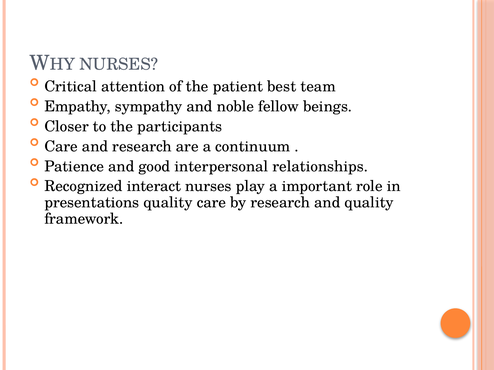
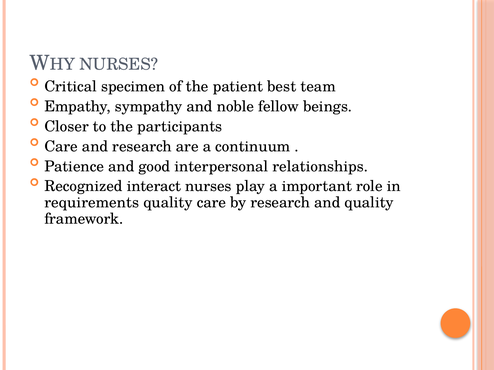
attention: attention -> specimen (133, 87)
presentations: presentations -> requirements (92, 203)
